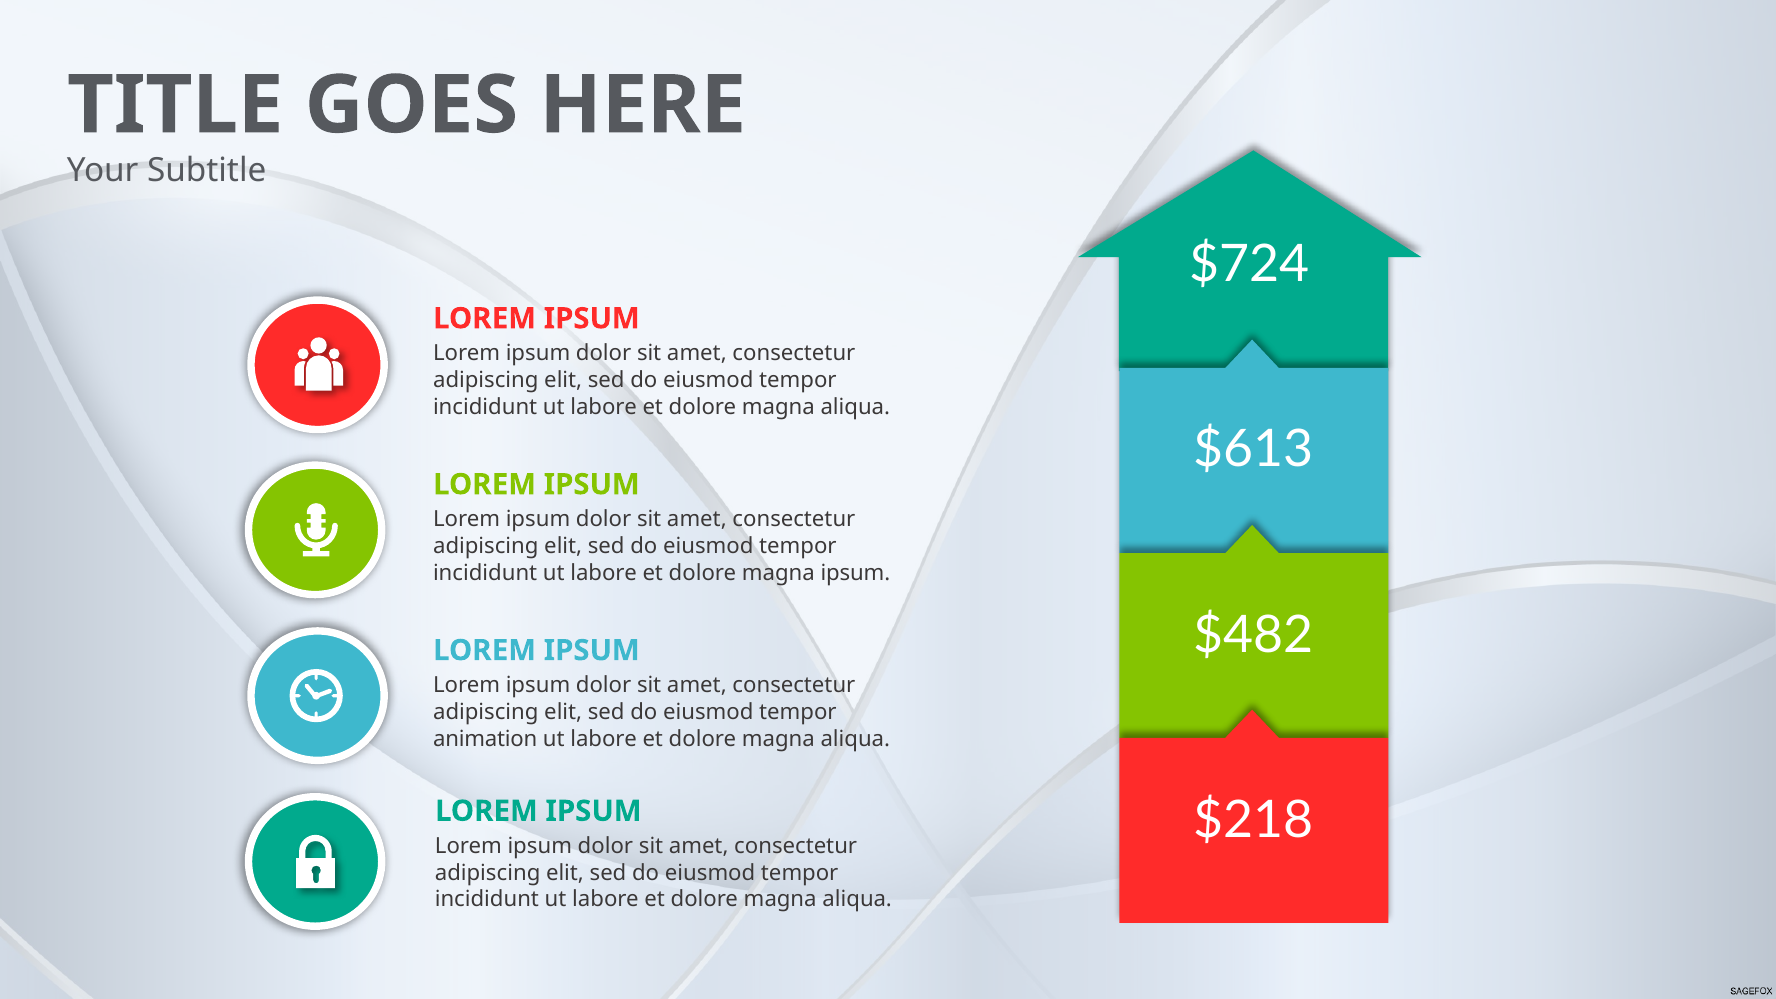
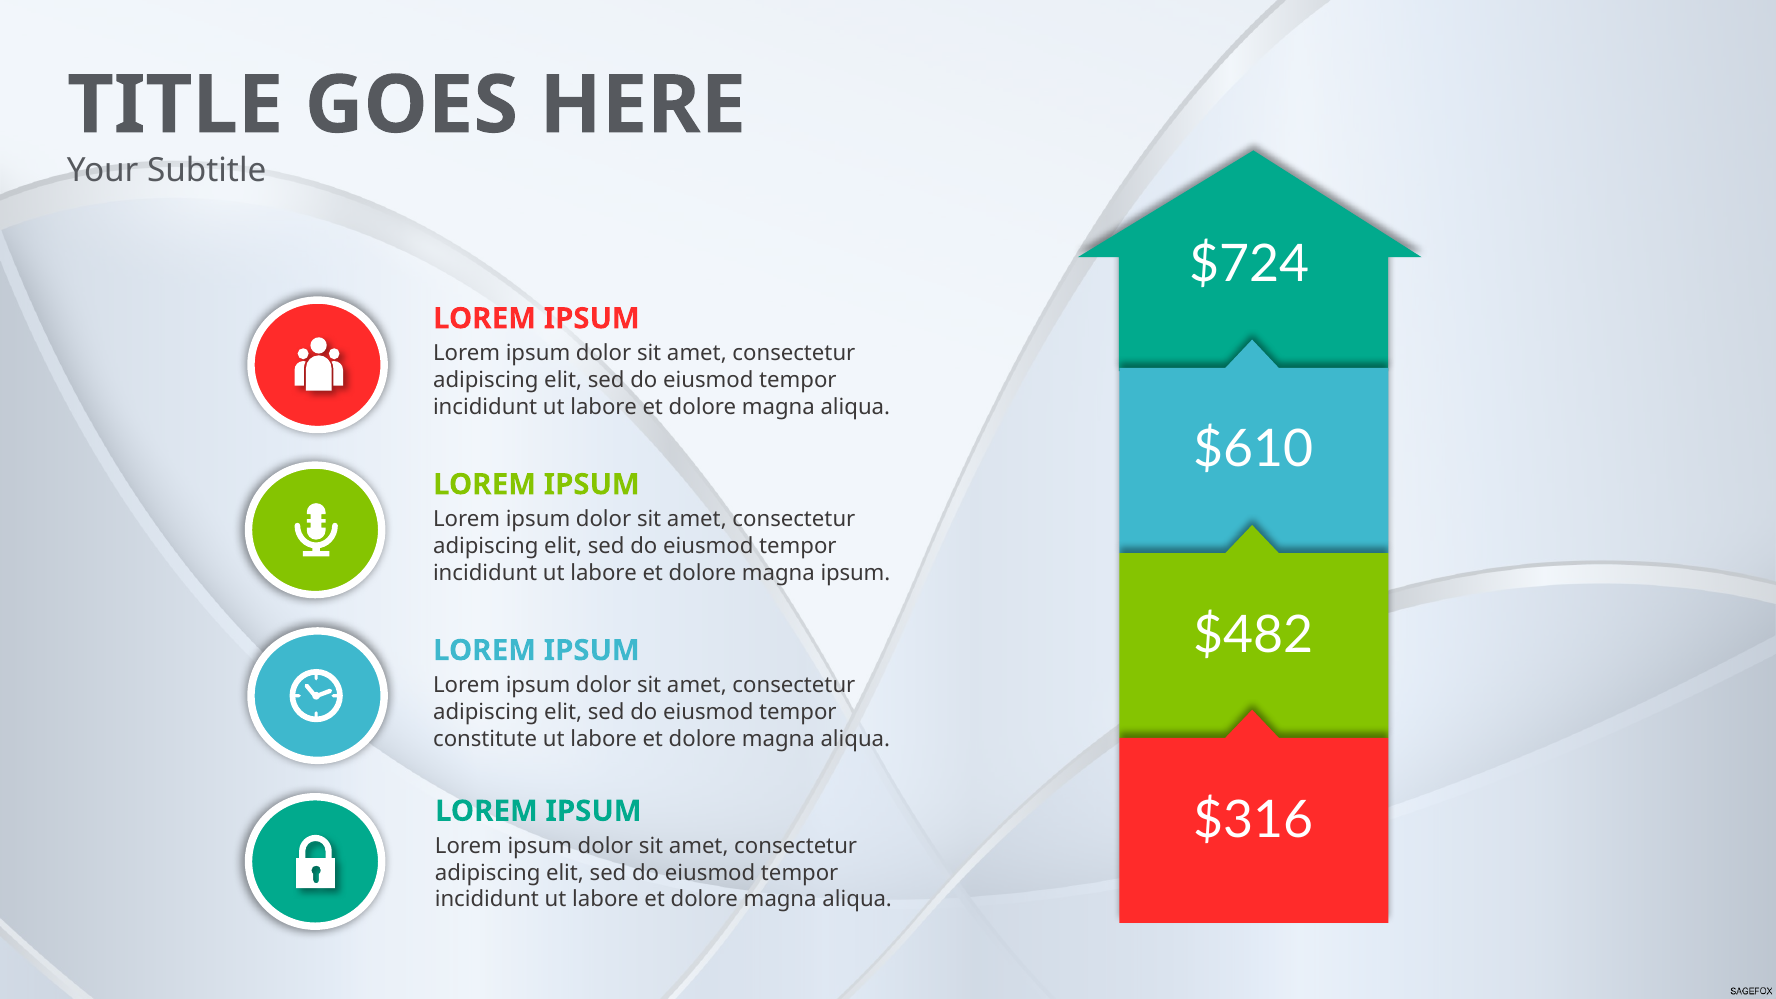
$613: $613 -> $610 (1254, 450)
animation: animation -> constitute (485, 739)
$218: $218 -> $316 (1254, 820)
